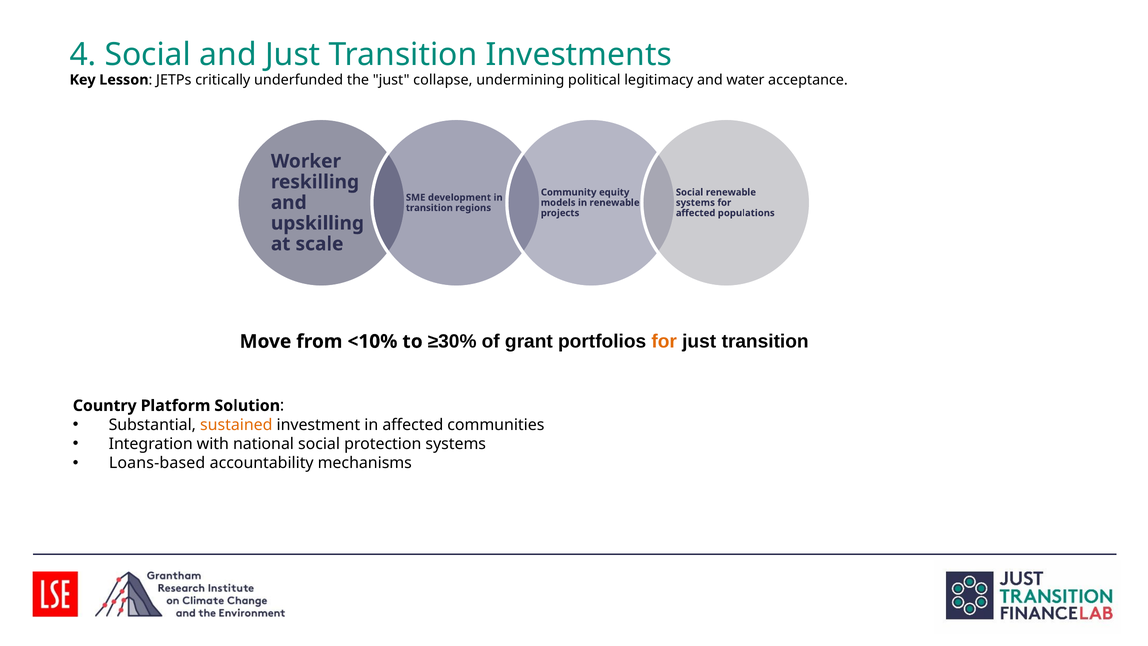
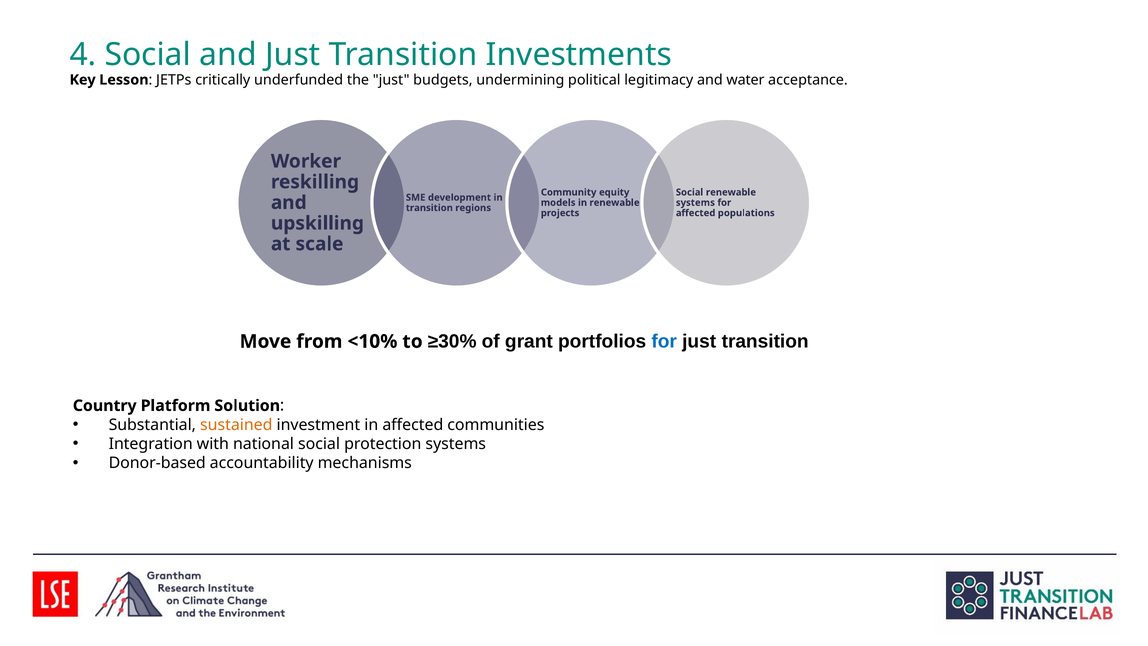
collapse: collapse -> budgets (443, 80)
for colour: orange -> blue (664, 341)
Loans-based: Loans-based -> Donor-based (157, 463)
